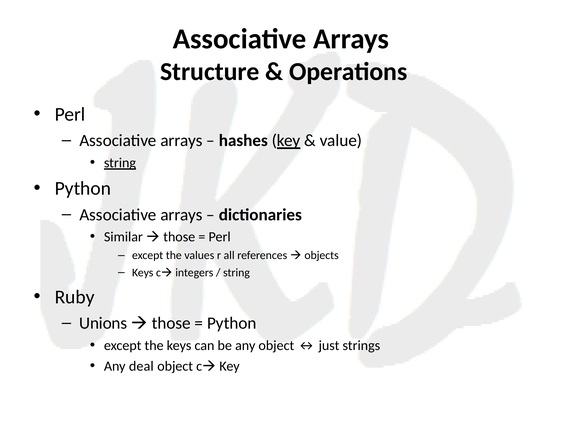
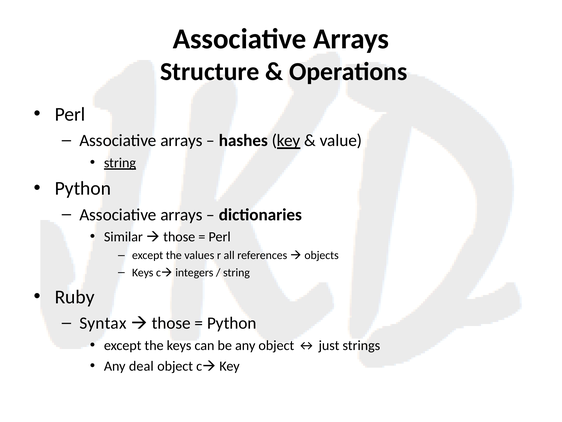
Unions: Unions -> Syntax (103, 323)
